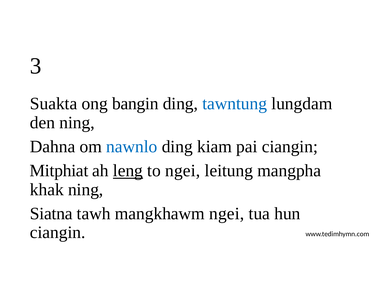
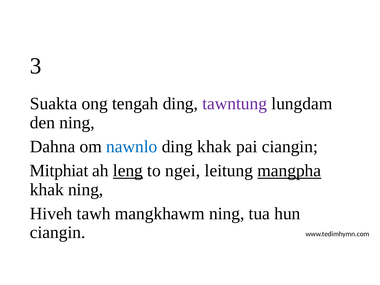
bangin: bangin -> tengah (135, 104)
tawntung colour: blue -> purple (235, 104)
ding kiam: kiam -> khak (214, 147)
mangpha underline: none -> present (289, 171)
Siatna: Siatna -> Hiveh (51, 214)
mangkhawm ngei: ngei -> ning (227, 214)
